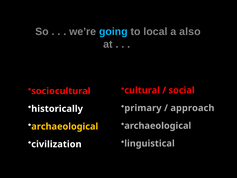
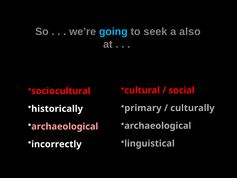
local: local -> seek (155, 32)
approach: approach -> culturally (192, 108)
archaeological colour: yellow -> pink (65, 126)
civilization: civilization -> incorrectly (56, 144)
